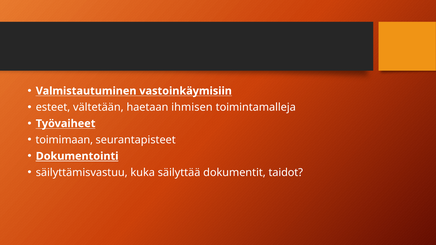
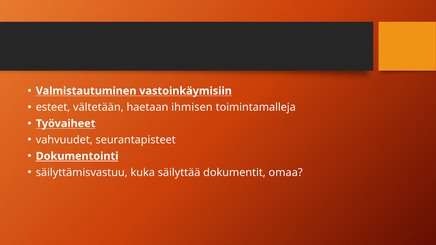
toimimaan: toimimaan -> vahvuudet (64, 140)
taidot: taidot -> omaa (286, 173)
